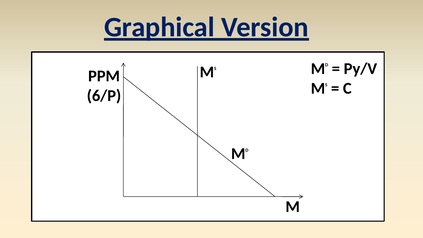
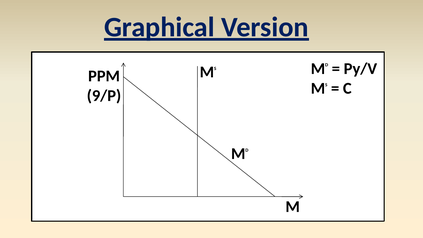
6/P: 6/P -> 9/P (104, 96)
